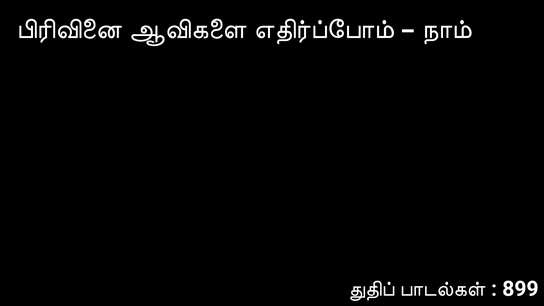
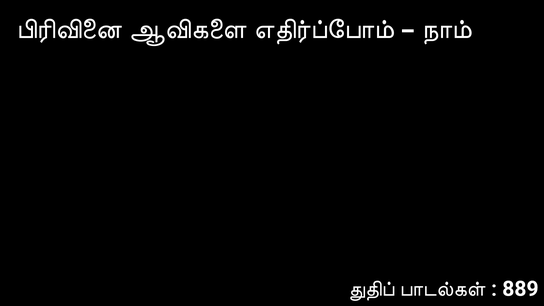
899: 899 -> 889 (520, 289)
